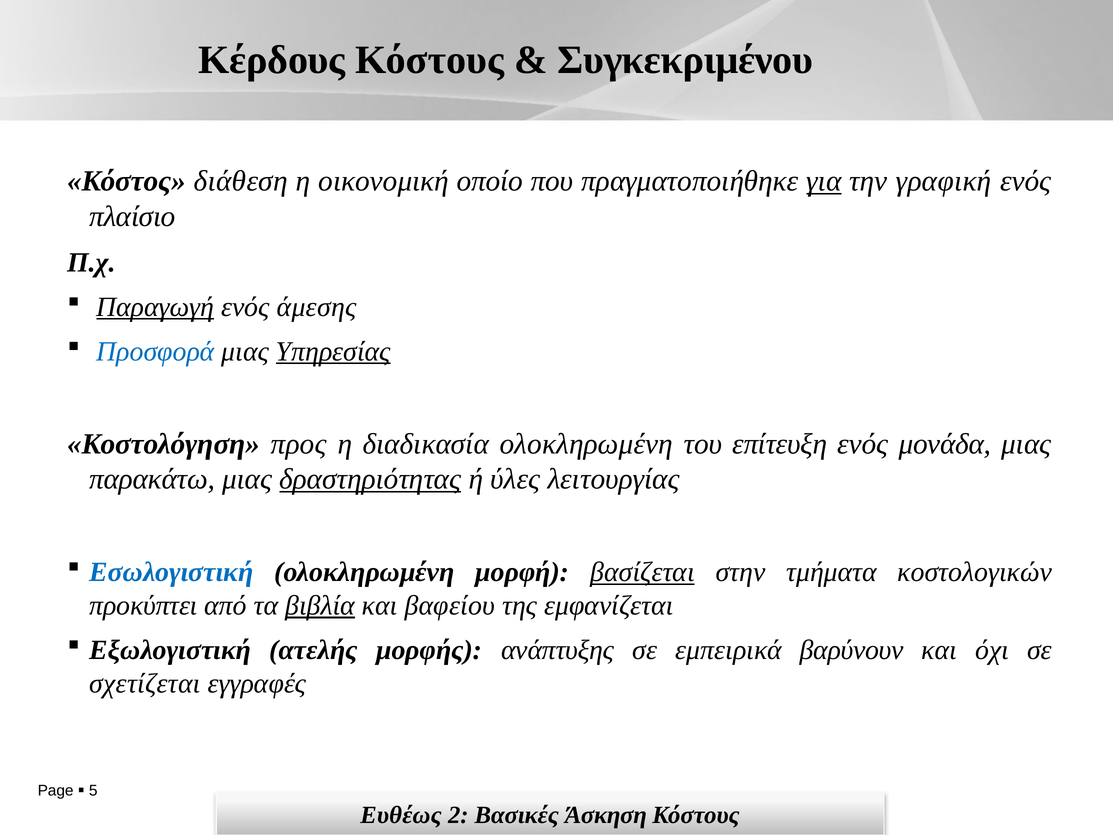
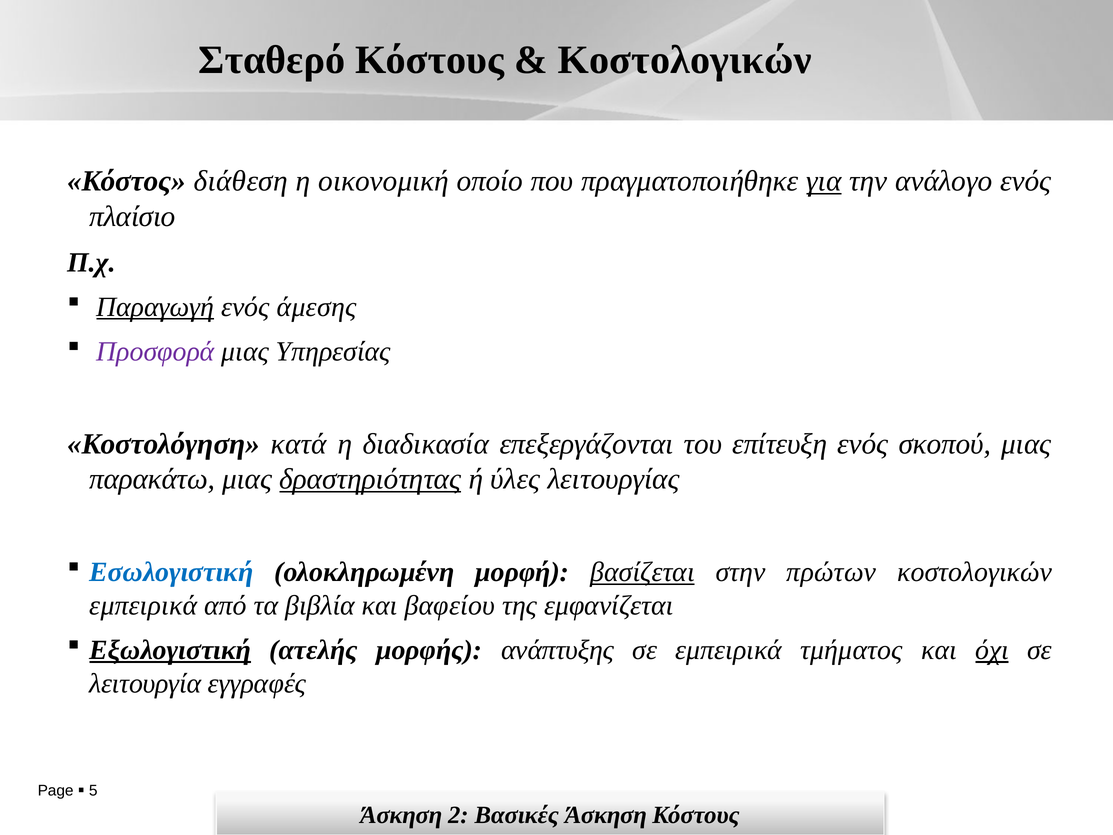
Κέρδους: Κέρδους -> Σταθερό (272, 60)
Συγκεκριμένου: Συγκεκριμένου -> Κοστολογικών (685, 60)
γραφική: γραφική -> ανάλογο (944, 181)
Προσφορά colour: blue -> purple (155, 351)
Υπηρεσίας underline: present -> none (333, 351)
προς: προς -> κατά (299, 444)
διαδικασία ολοκληρωμένη: ολοκληρωμένη -> επεξεργάζονται (586, 444)
μονάδα: μονάδα -> σκοπού (945, 444)
τμήματα: τμήματα -> πρώτων (831, 572)
προκύπτει: προκύπτει -> εμπειρικά (143, 605)
βιβλία underline: present -> none (320, 605)
Εξωλογιστική underline: none -> present (170, 650)
βαρύνουν: βαρύνουν -> τμήματος (852, 650)
όχι underline: none -> present (992, 650)
σχετίζεται: σχετίζεται -> λειτουργία (145, 683)
Ευθέως: Ευθέως -> Άσκηση (401, 815)
